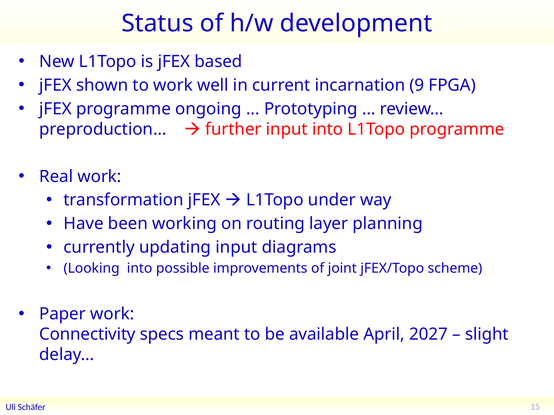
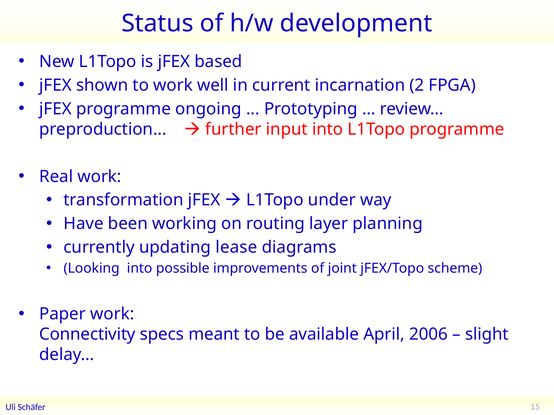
9: 9 -> 2 (417, 85)
updating input: input -> lease (236, 248)
2027: 2027 -> 2006 (429, 335)
